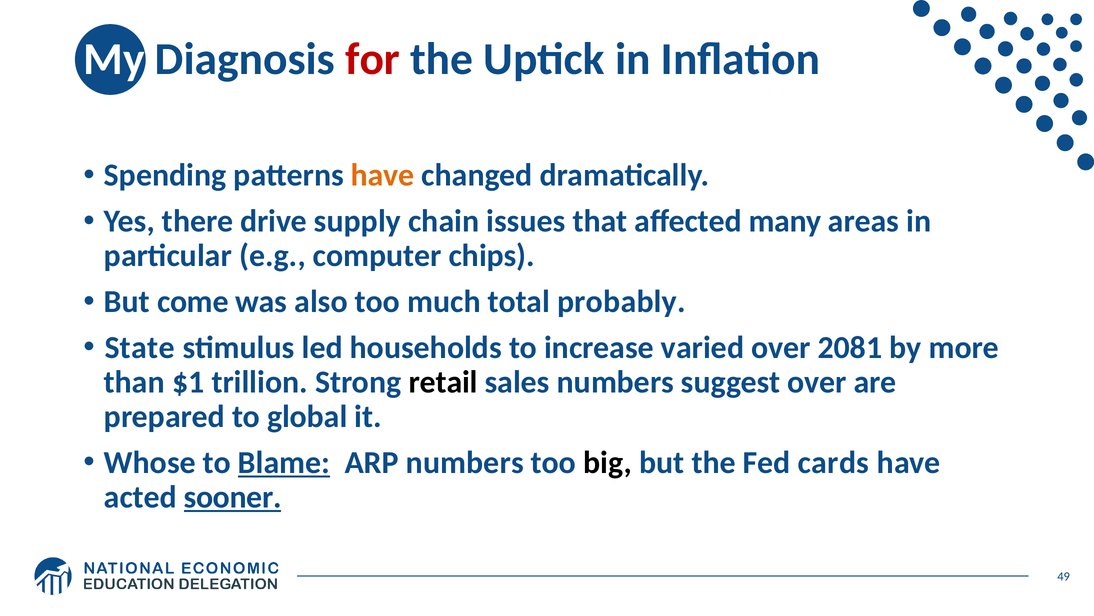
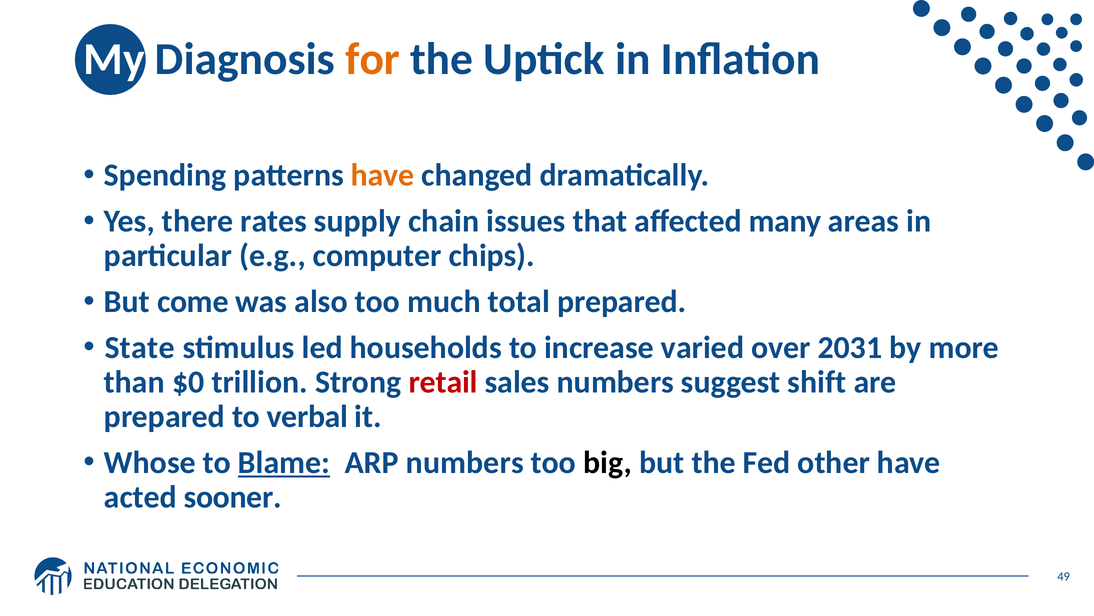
for colour: red -> orange (373, 59)
drive: drive -> rates (274, 221)
total probably: probably -> prepared (622, 301)
2081: 2081 -> 2031 (850, 347)
$1: $1 -> $0 (188, 382)
retail colour: black -> red (443, 382)
suggest over: over -> shift (817, 382)
global: global -> verbal (307, 416)
cards: cards -> other (834, 462)
sooner underline: present -> none (233, 497)
